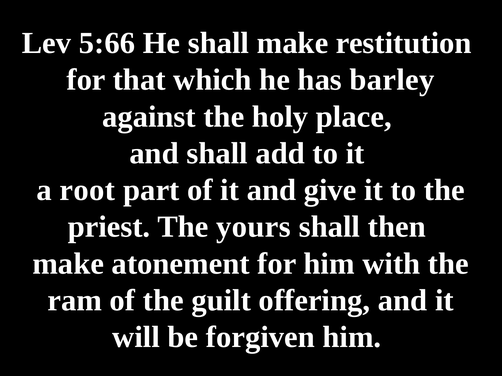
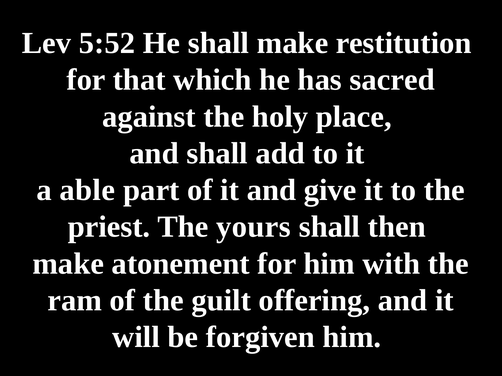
5:66: 5:66 -> 5:52 (107, 43)
barley: barley -> sacred (392, 80)
root: root -> able (87, 190)
